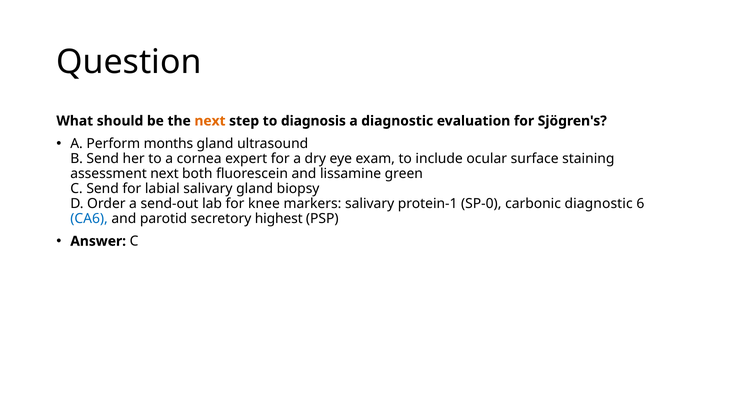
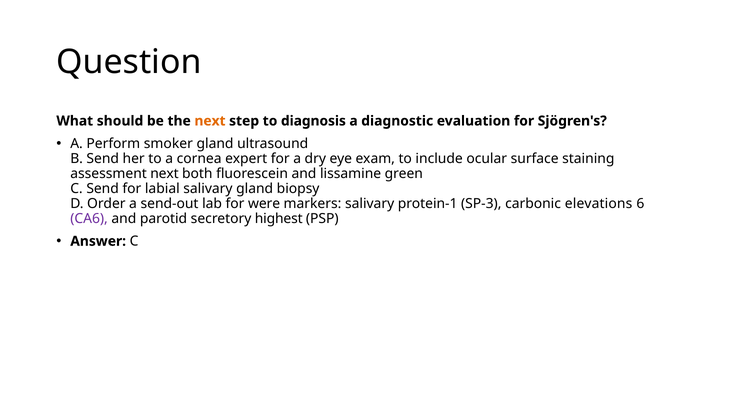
months: months -> smoker (168, 144)
knee: knee -> were (264, 204)
SP-0: SP-0 -> SP-3 (481, 204)
carbonic diagnostic: diagnostic -> elevations (599, 204)
CA6 colour: blue -> purple (89, 219)
